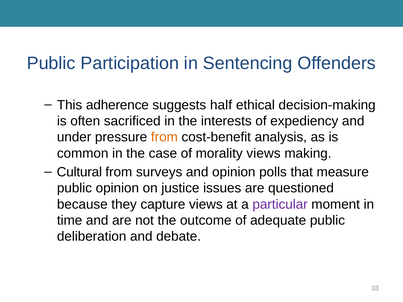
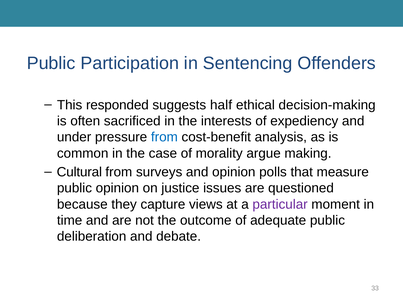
adherence: adherence -> responded (117, 105)
from colour: orange -> blue (164, 137)
morality views: views -> argue (264, 153)
